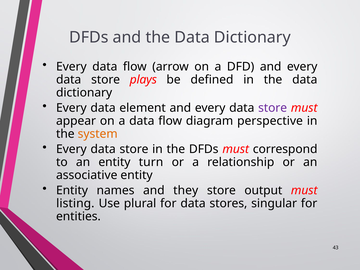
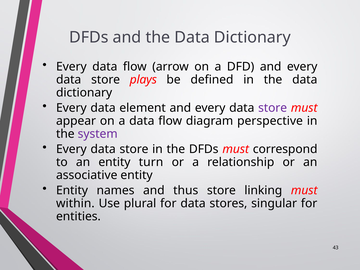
system colour: orange -> purple (98, 134)
they: they -> thus (186, 190)
output: output -> linking (263, 190)
listing: listing -> within (75, 203)
